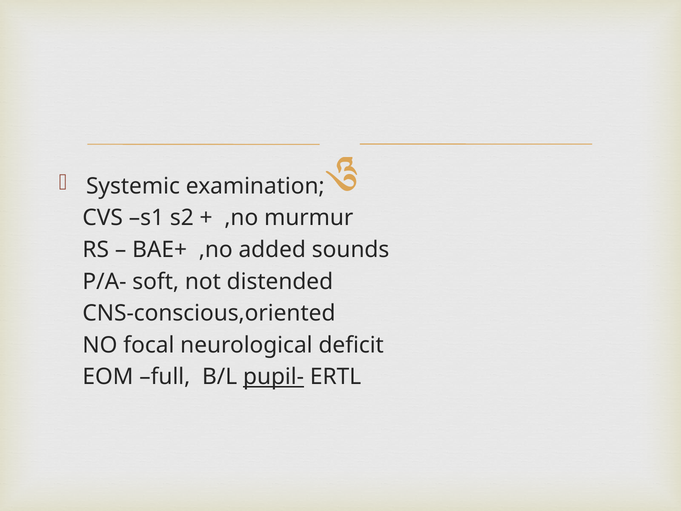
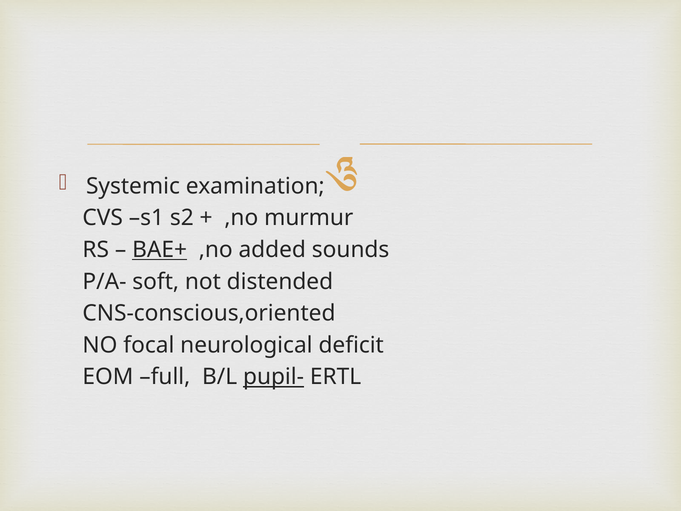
BAE+ underline: none -> present (160, 250)
